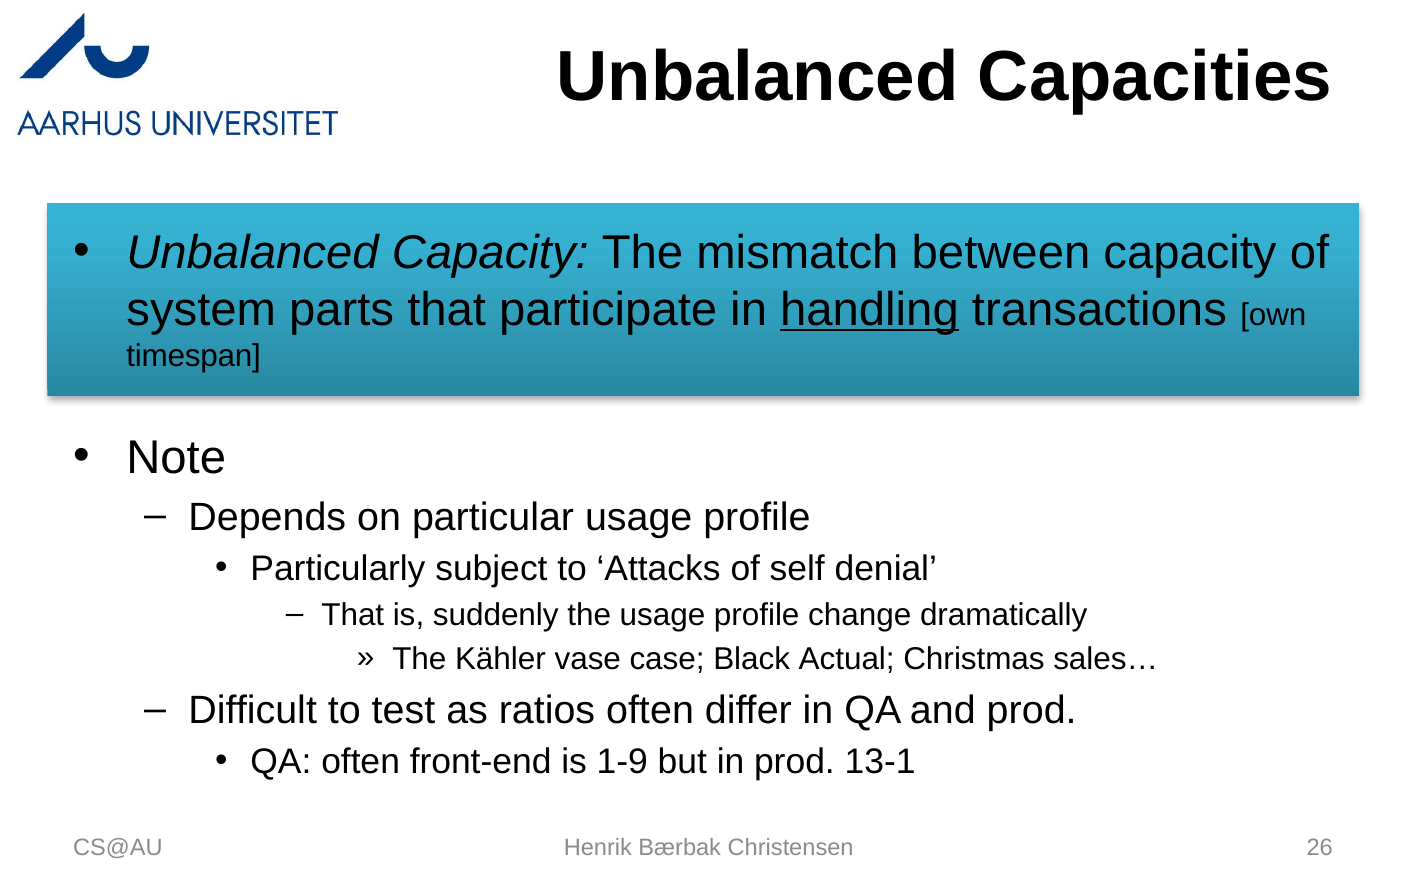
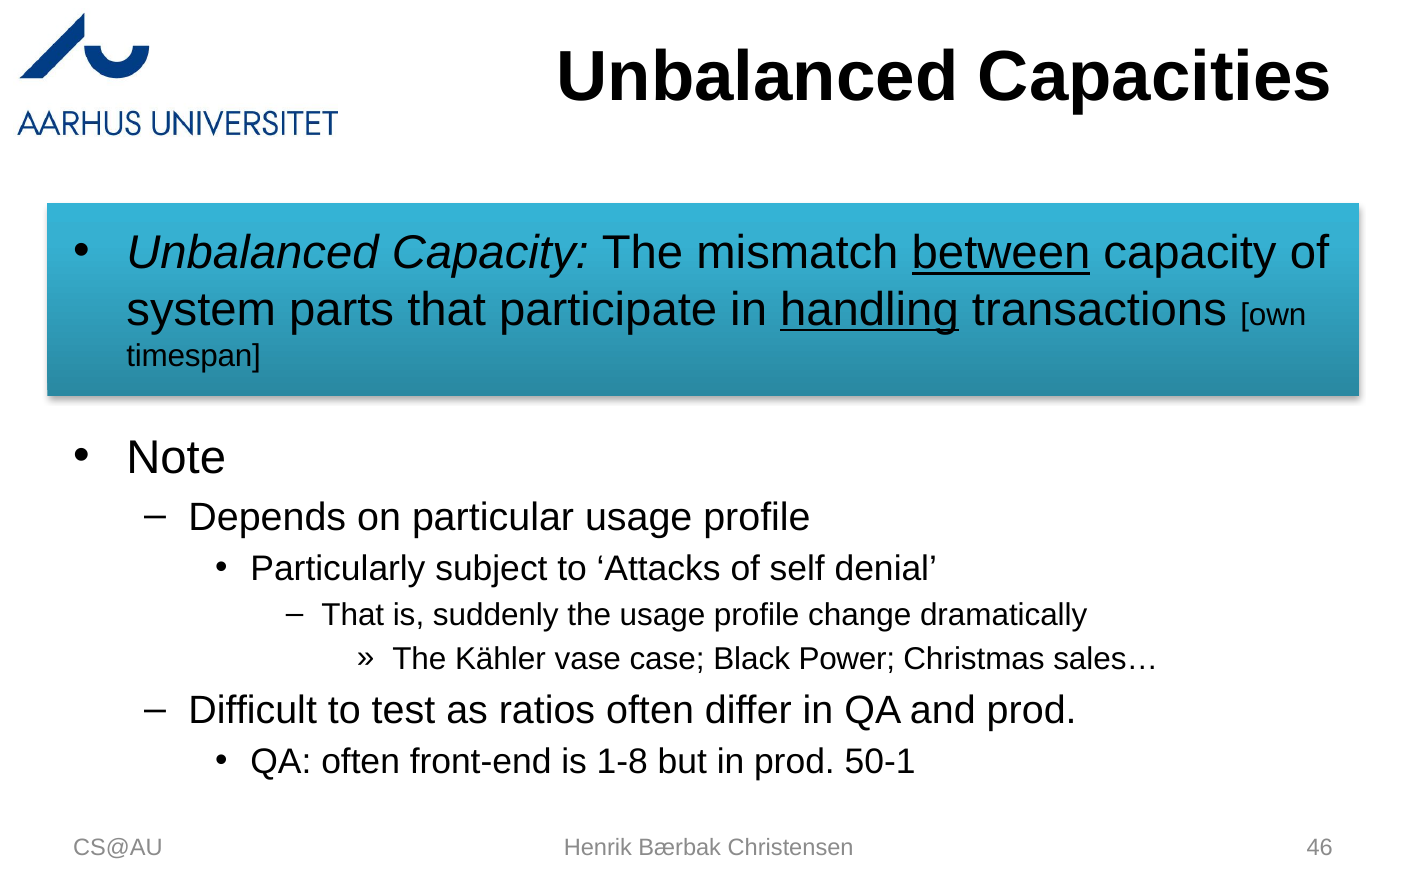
between underline: none -> present (1001, 253)
Actual: Actual -> Power (847, 659)
1-9: 1-9 -> 1-8 (622, 761)
13-1: 13-1 -> 50-1 (880, 761)
26: 26 -> 46 (1320, 847)
